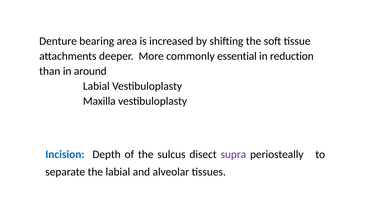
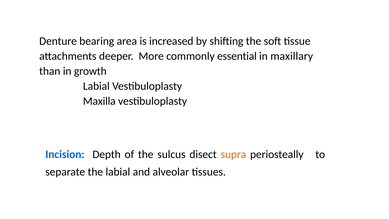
reduction: reduction -> maxillary (292, 56)
around: around -> growth (90, 71)
supra colour: purple -> orange (233, 154)
